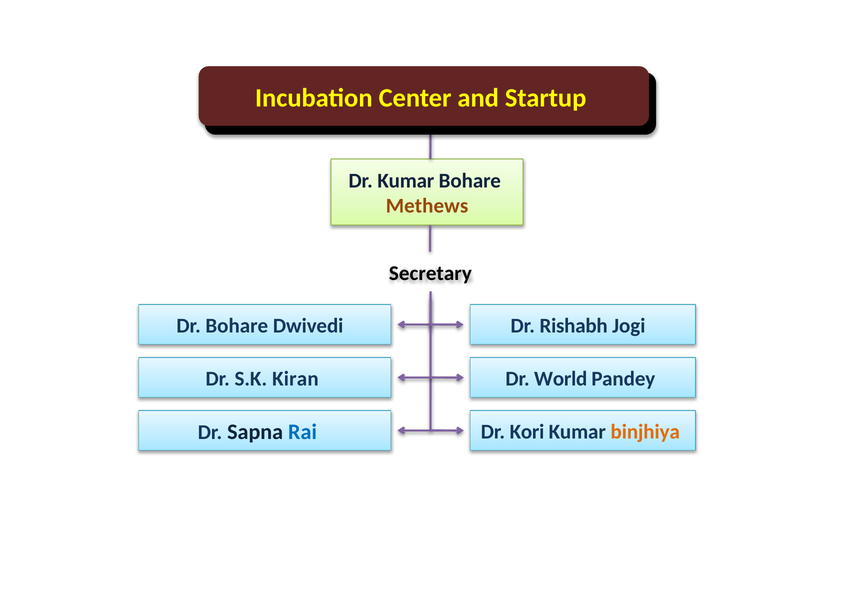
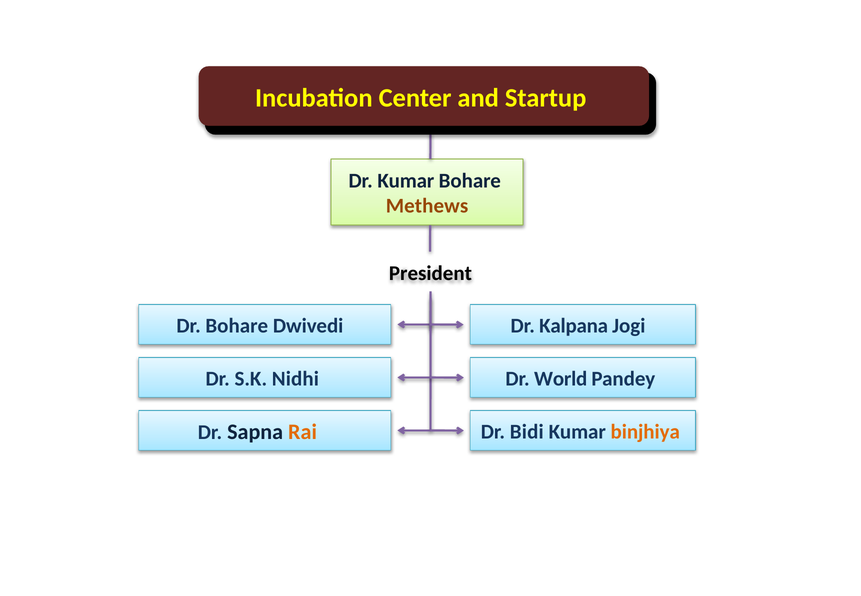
Secretary: Secretary -> President (430, 273)
Rishabh: Rishabh -> Kalpana (574, 326)
Kiran: Kiran -> Nidhi (295, 379)
Kori: Kori -> Bidi (527, 432)
Rai colour: blue -> orange (303, 432)
